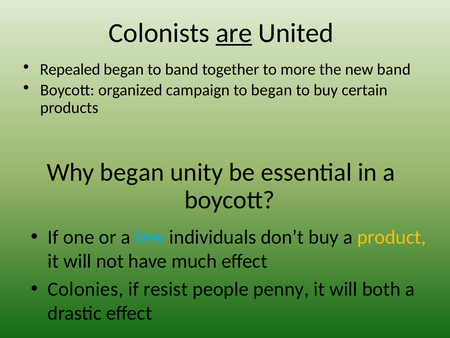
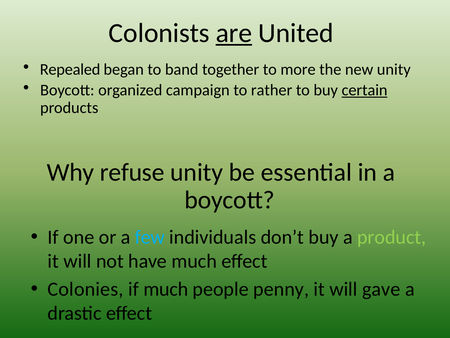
new band: band -> unity (394, 69)
to began: began -> rather (272, 90)
certain underline: none -> present (365, 90)
Why began: began -> refuse (132, 172)
product colour: yellow -> light green (392, 237)
if resist: resist -> much (166, 289)
both: both -> gave (381, 289)
